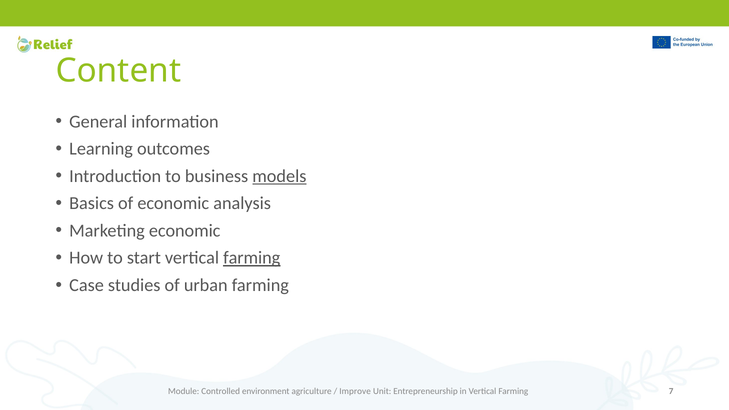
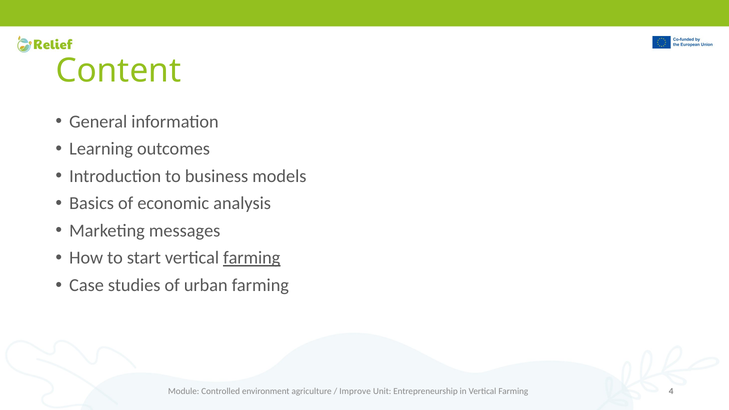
models underline: present -> none (279, 176)
Marketing economic: economic -> messages (185, 231)
7: 7 -> 4 (671, 392)
